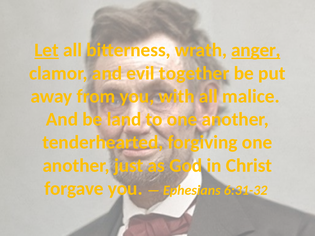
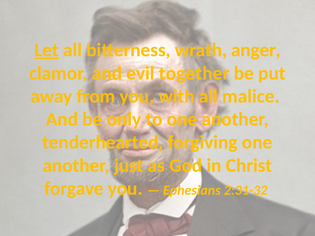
anger underline: present -> none (256, 50)
land: land -> only (124, 119)
6:31-32: 6:31-32 -> 2:31-32 (246, 190)
